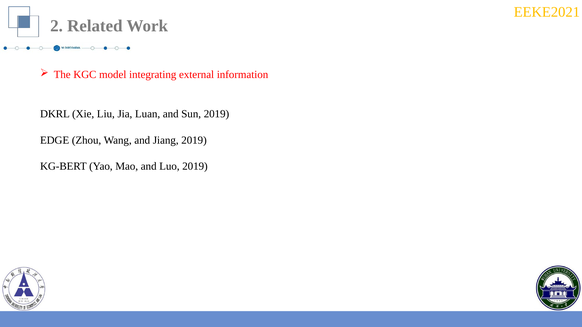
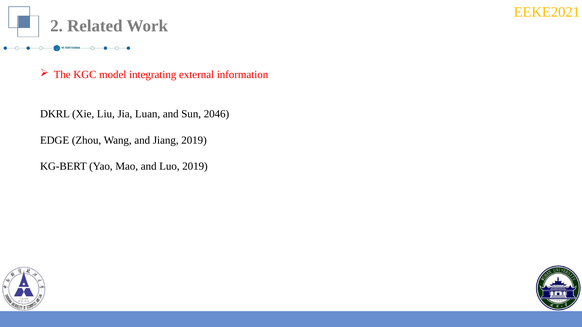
Sun 2019: 2019 -> 2046 (216, 114)
